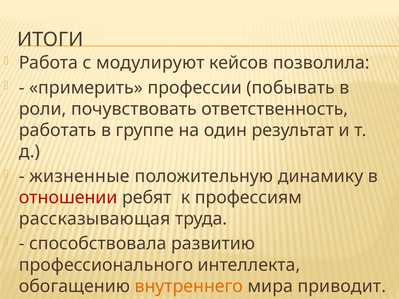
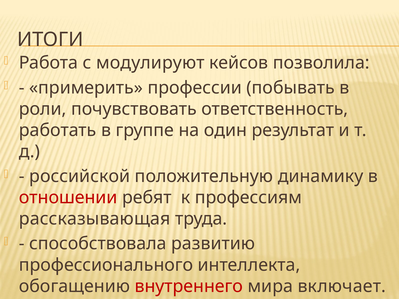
жизненные: жизненные -> российской (80, 176)
внутреннего colour: orange -> red (189, 286)
приводит: приводит -> включает (342, 286)
